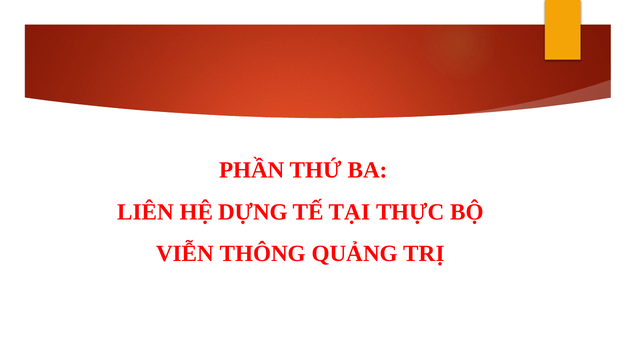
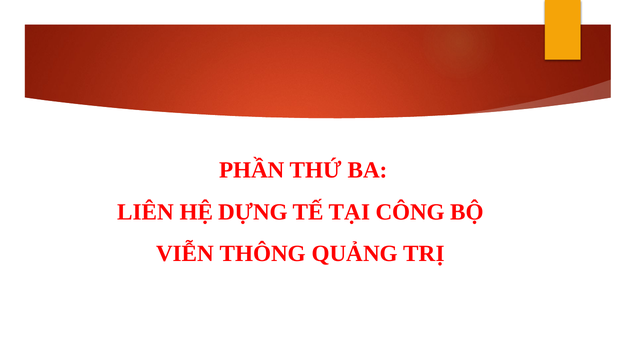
THỰC: THỰC -> CÔNG (410, 212)
